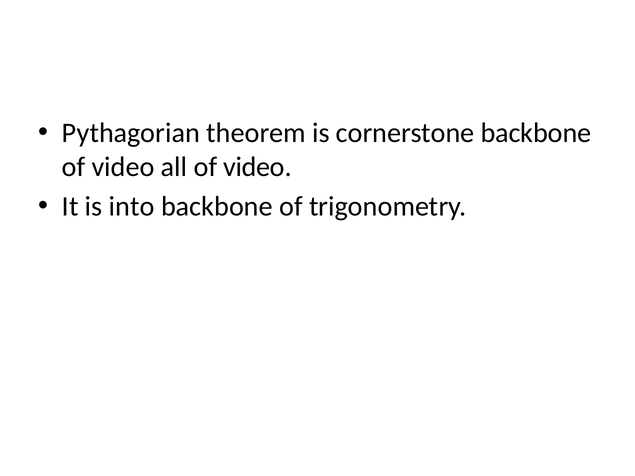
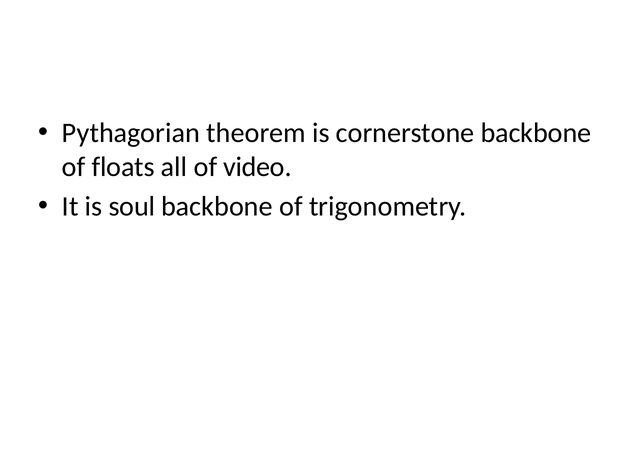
video: video -> floats (123, 167)
into: into -> soul (132, 207)
